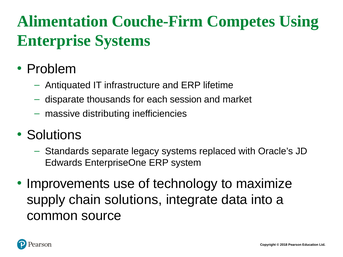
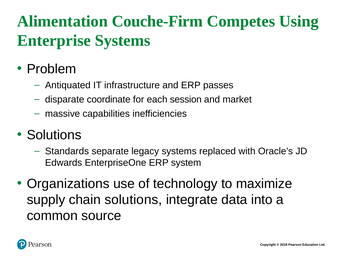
lifetime: lifetime -> passes (218, 85)
thousands: thousands -> coordinate (109, 100)
distributing: distributing -> capabilities (106, 114)
Improvements: Improvements -> Organizations (68, 184)
